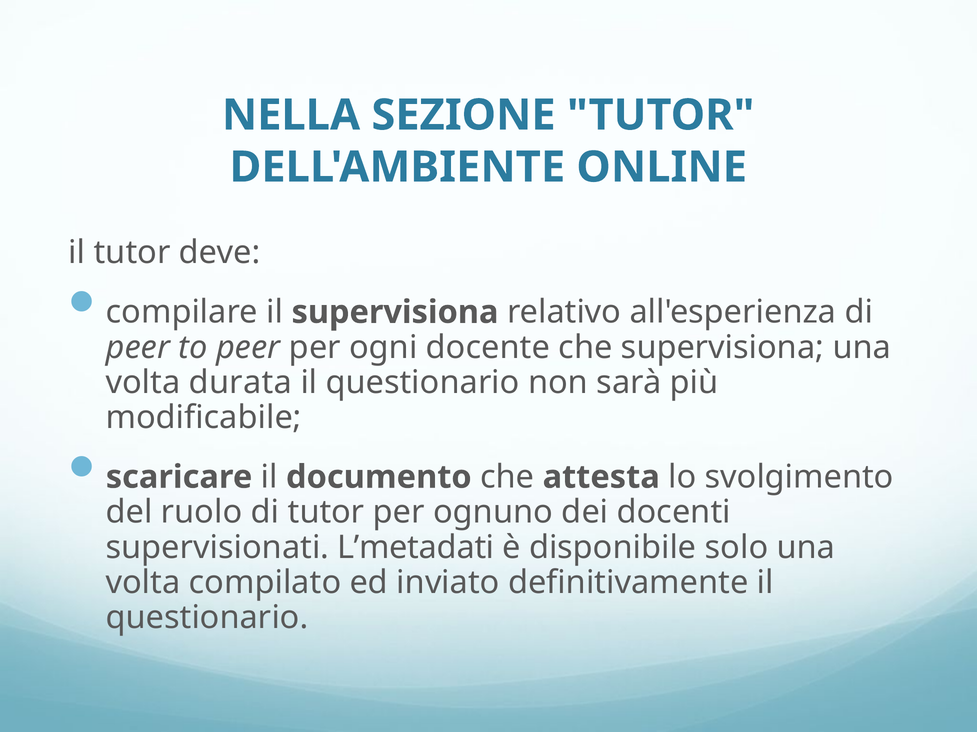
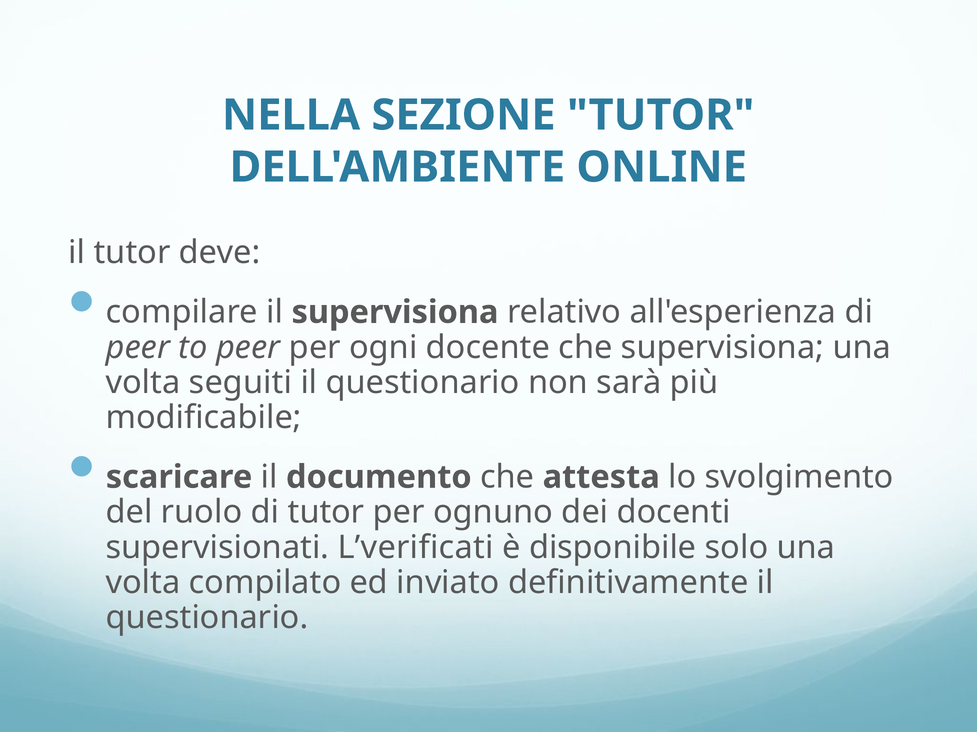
durata: durata -> seguiti (240, 383)
L’metadati: L’metadati -> L’verificati (415, 548)
